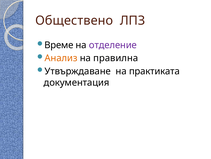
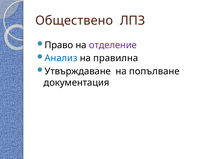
Време: Време -> Право (59, 45)
Анализ colour: orange -> blue (61, 58)
практиката: практиката -> попълване (154, 71)
